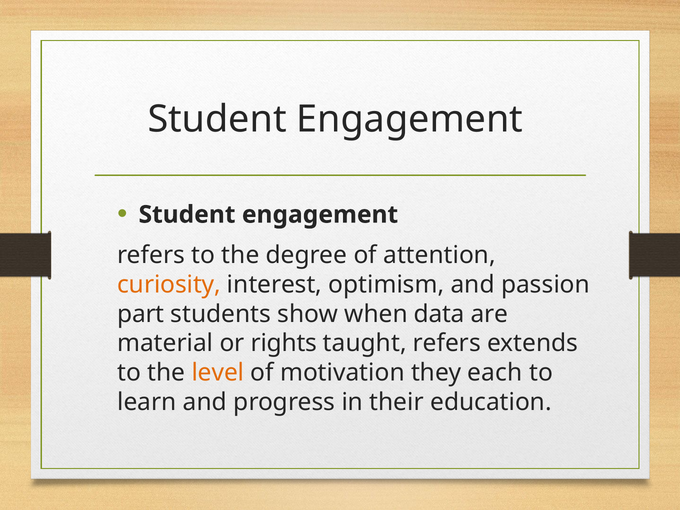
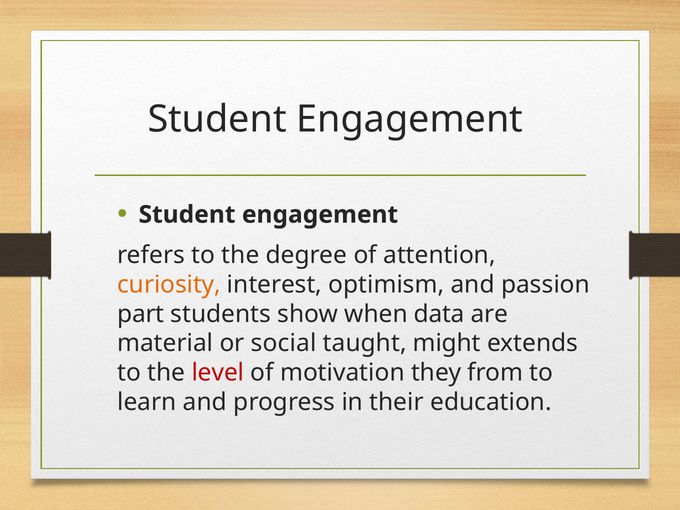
rights: rights -> social (284, 343)
taught refers: refers -> might (447, 343)
level colour: orange -> red (218, 373)
each: each -> from (495, 373)
